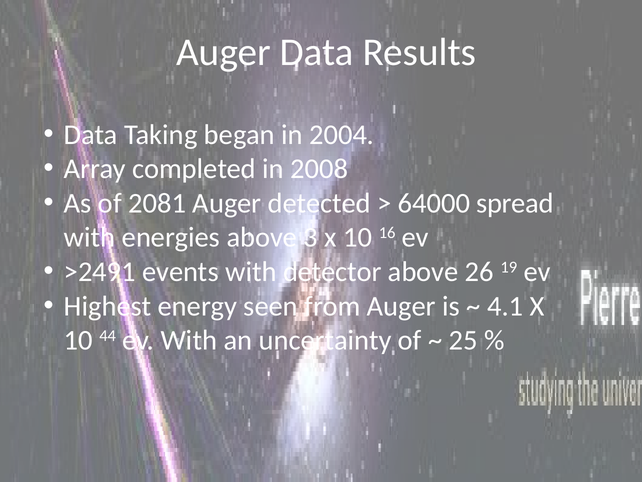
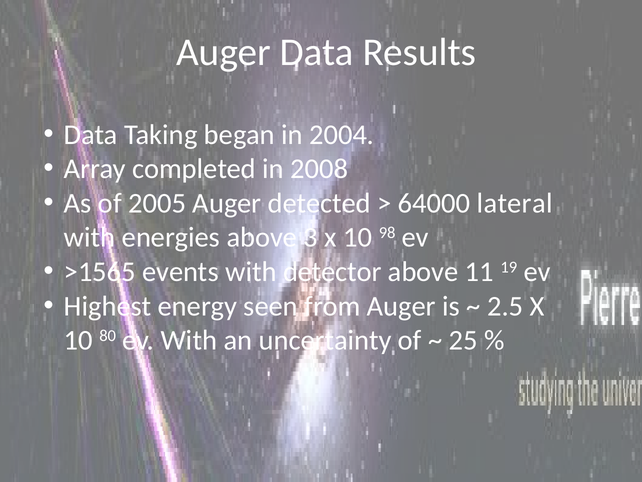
2081: 2081 -> 2005 (157, 203)
spread: spread -> lateral (515, 203)
16: 16 -> 98 (387, 233)
>2491: >2491 -> >1565 (100, 272)
26: 26 -> 11 (479, 272)
4.1: 4.1 -> 2.5 (505, 306)
44: 44 -> 80 (108, 335)
